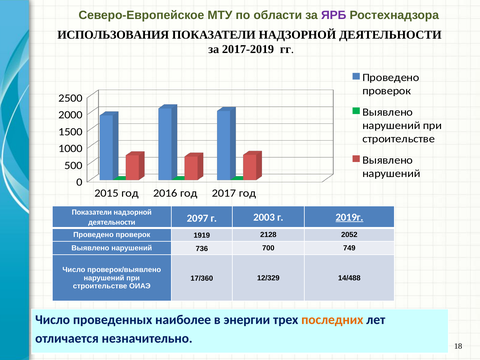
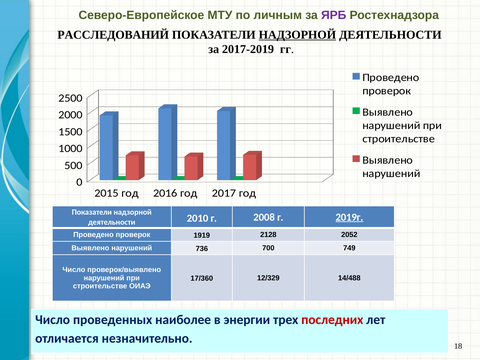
области: области -> личным (278, 15)
ИСПОЛЬЗОВАНИЯ: ИСПОЛЬЗОВАНИЯ -> РАССЛЕДОВАНИЙ (113, 35)
НАДЗОРНОЙ underline: none -> present (297, 35)
2097: 2097 -> 2010 (198, 218)
2003: 2003 -> 2008 (264, 217)
последних colour: orange -> red (332, 320)
